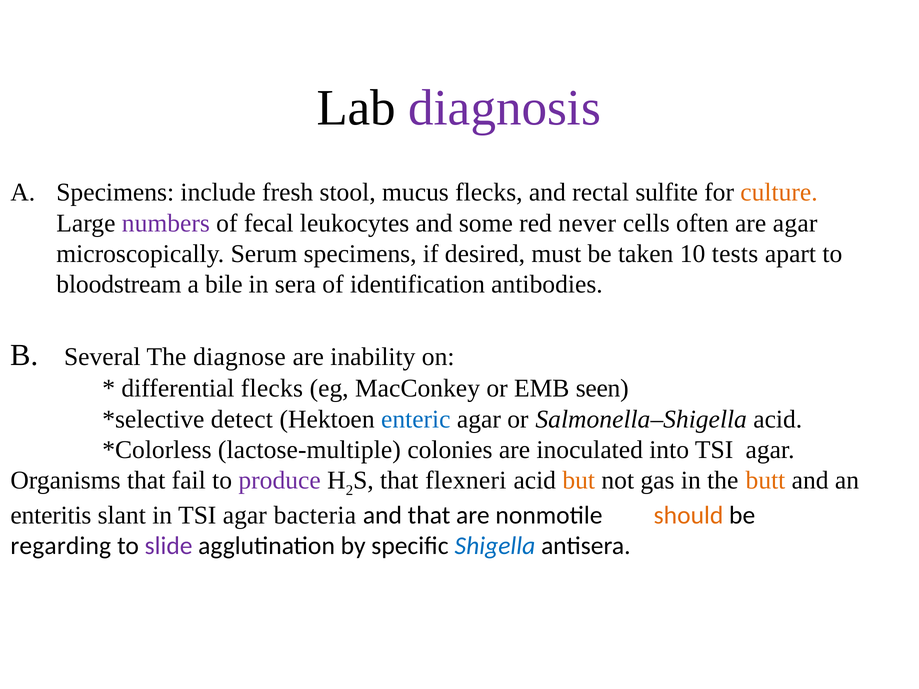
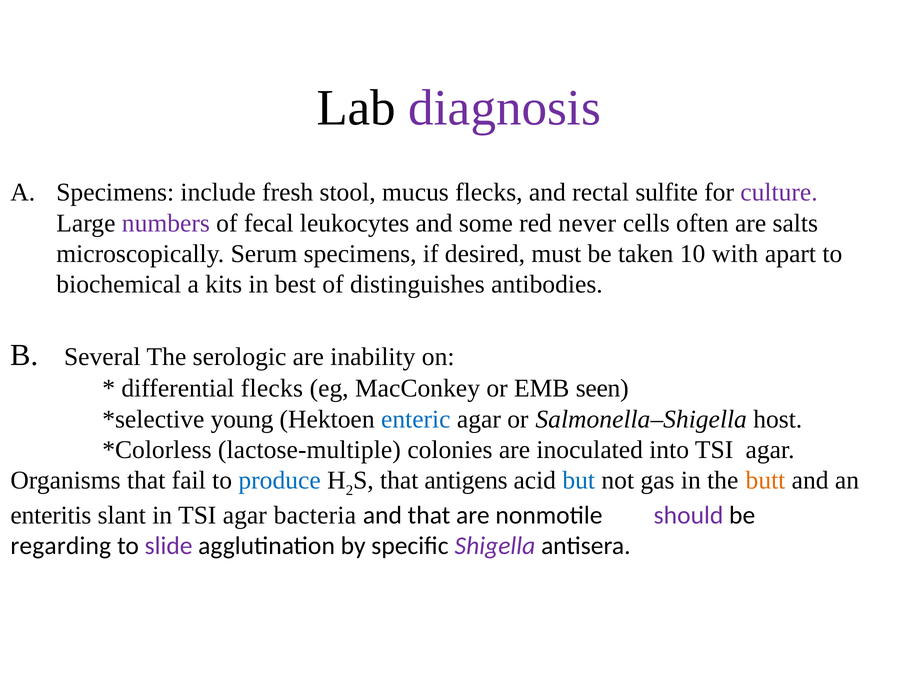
culture colour: orange -> purple (779, 193)
are agar: agar -> salts (795, 223)
tests: tests -> with (735, 254)
bloodstream: bloodstream -> biochemical (119, 284)
bile: bile -> kits (224, 284)
sera: sera -> best (295, 284)
identification: identification -> distinguishes (417, 284)
diagnose: diagnose -> serologic (240, 357)
detect: detect -> young (242, 419)
Salmonella–Shigella acid: acid -> host (778, 419)
produce colour: purple -> blue (280, 481)
flexneri: flexneri -> antigens (466, 481)
but colour: orange -> blue (579, 481)
should colour: orange -> purple (689, 515)
Shigella colour: blue -> purple (495, 546)
